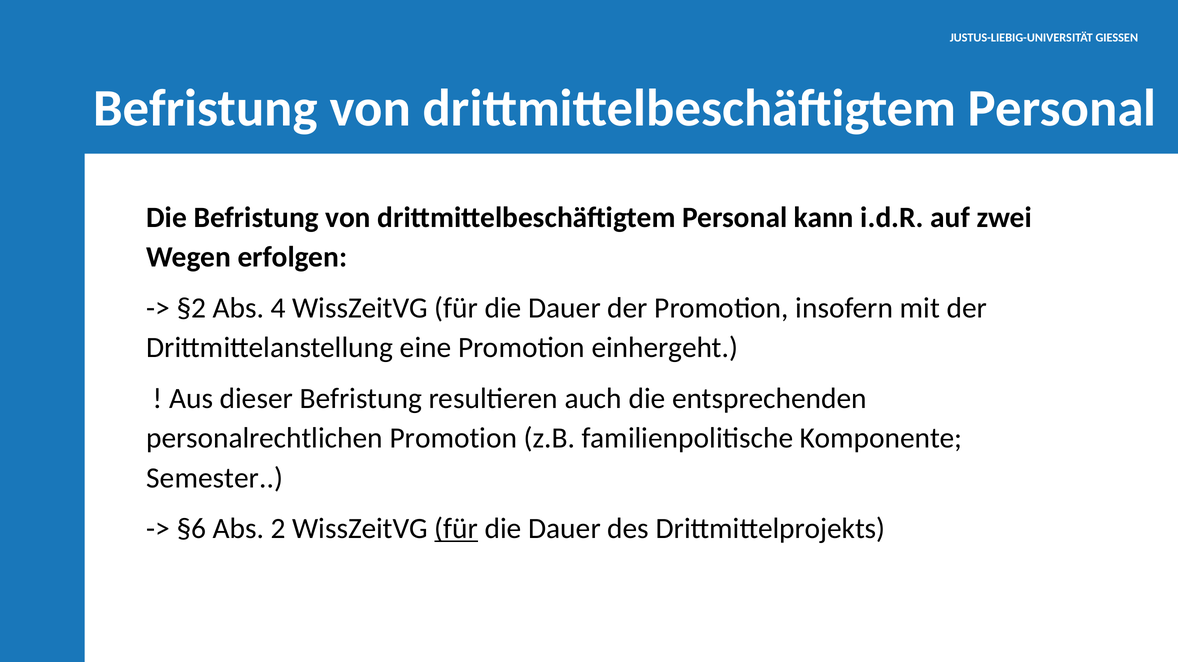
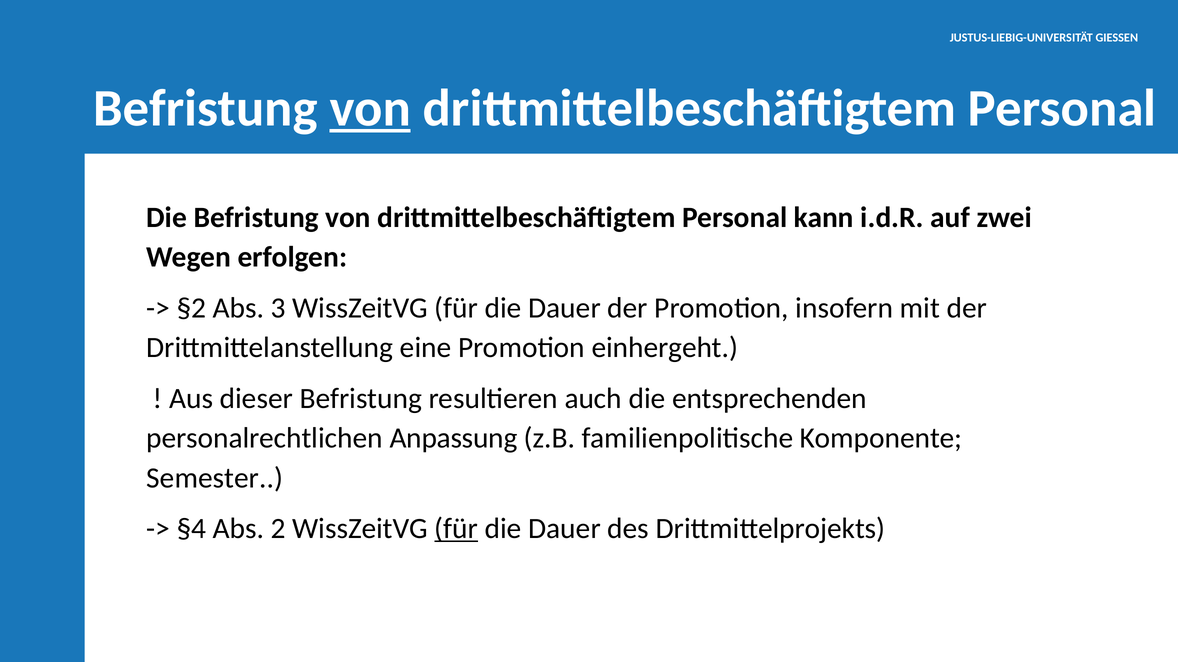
von underline: none -> present (370, 108)
4: 4 -> 3 (278, 308)
personalrechtlichen Promotion: Promotion -> Anpassung (454, 439)
§6: §6 -> §4 (191, 529)
